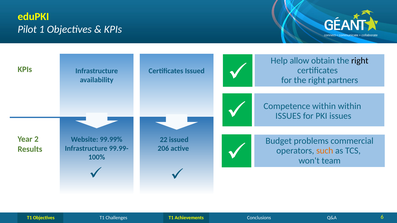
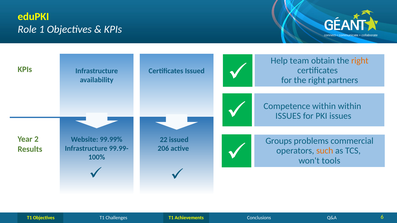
Pilot: Pilot -> Role (27, 29)
allow: allow -> team (299, 61)
right colour: black -> orange (360, 61)
Budget: Budget -> Groups (279, 141)
team: team -> tools (331, 161)
